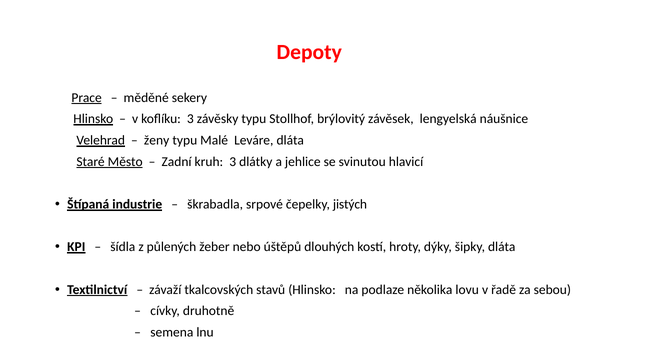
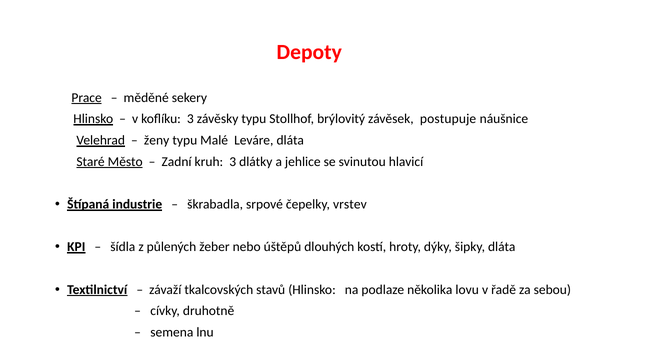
lengyelská: lengyelská -> postupuje (448, 119)
jistých: jistých -> vrstev (350, 204)
